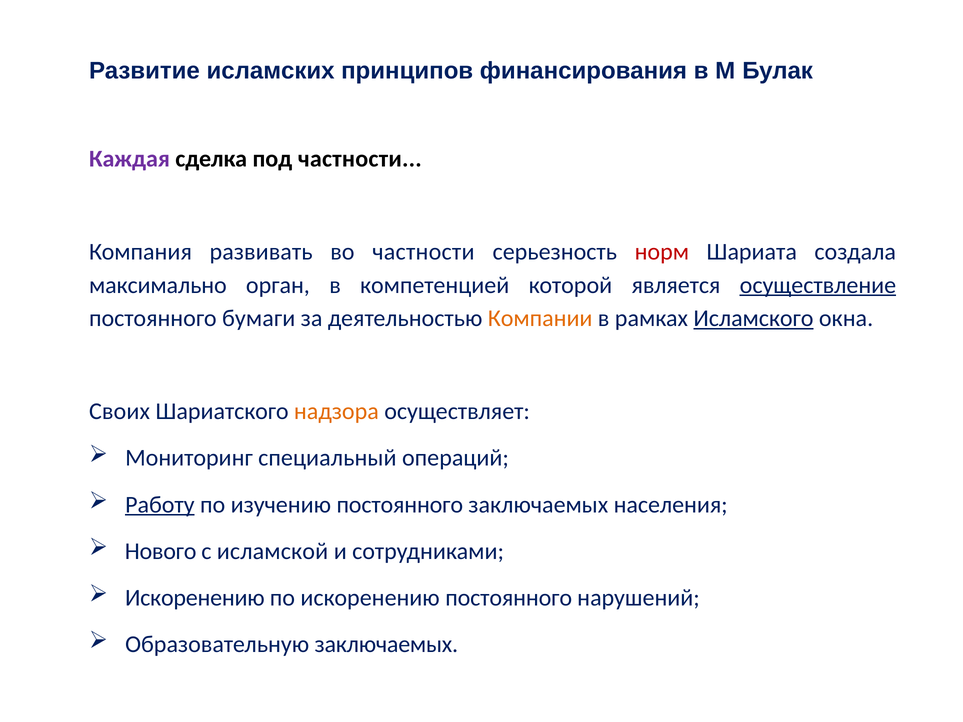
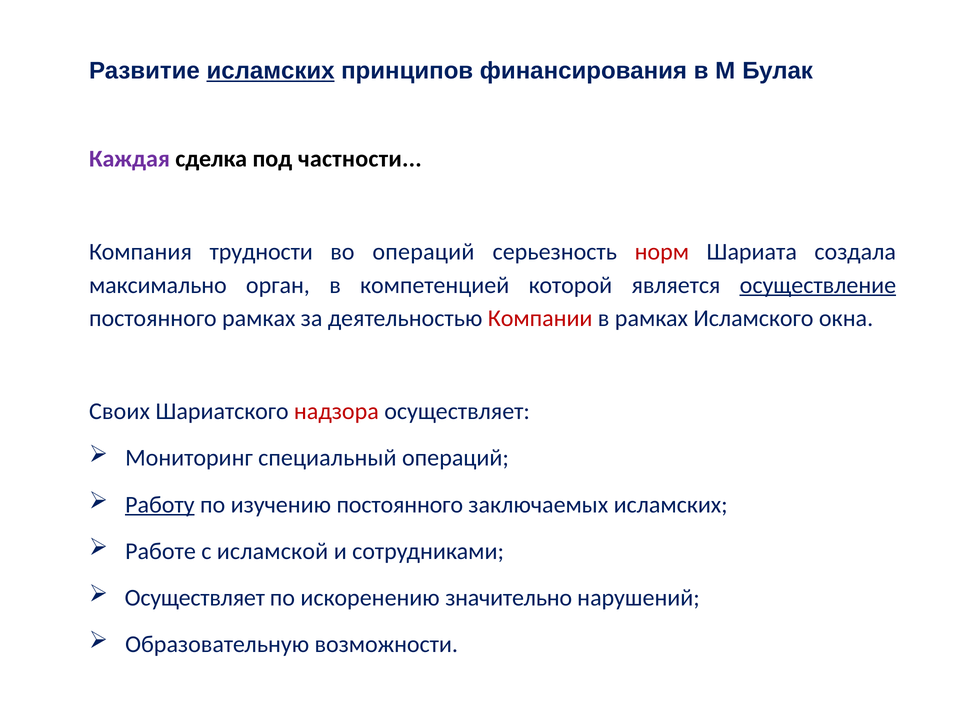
исламских underline: none -> present (271, 71)
развивать: развивать -> трудности (261, 252)
во частности: частности -> операций (423, 252)
постоянного бумаги: бумаги -> рамках (259, 318)
Компании colour: orange -> red (540, 318)
Исламского underline: present -> none (753, 318)
надзора colour: orange -> red (336, 412)
заключаемых населения: населения -> исламских (671, 505)
Нового: Нового -> Работе (161, 551)
Искоренению: Искоренению -> Осуществляет (195, 598)
искоренению постоянного: постоянного -> значительно (509, 598)
Образовательную заключаемых: заключаемых -> возможности (386, 645)
